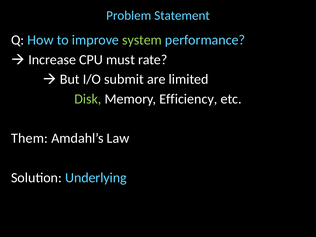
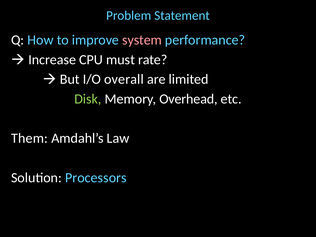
system colour: light green -> pink (142, 40)
submit: submit -> overall (124, 79)
Efficiency: Efficiency -> Overhead (188, 99)
Underlying: Underlying -> Processors (96, 178)
